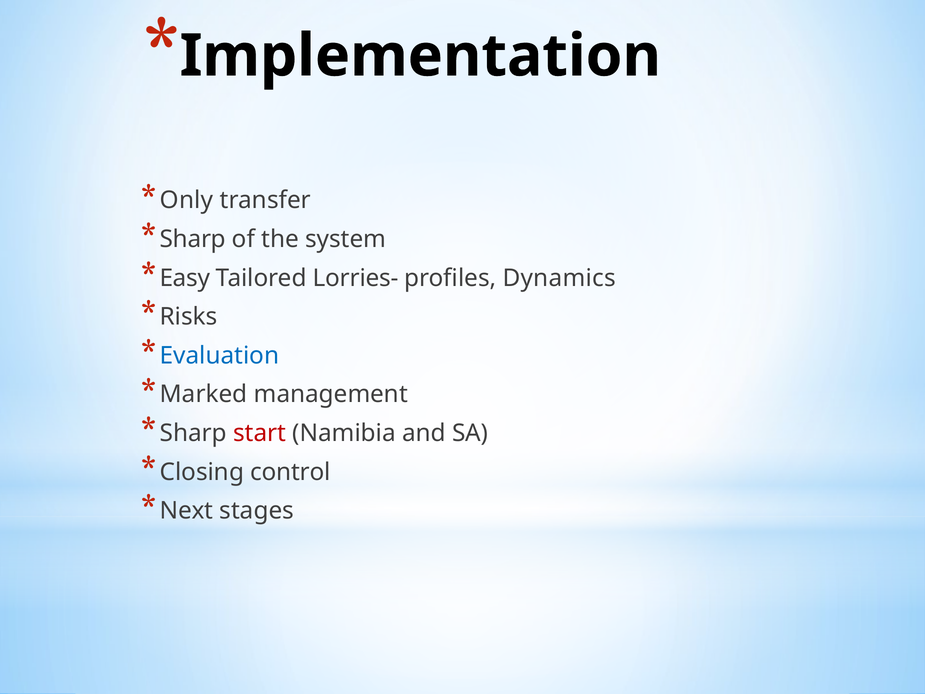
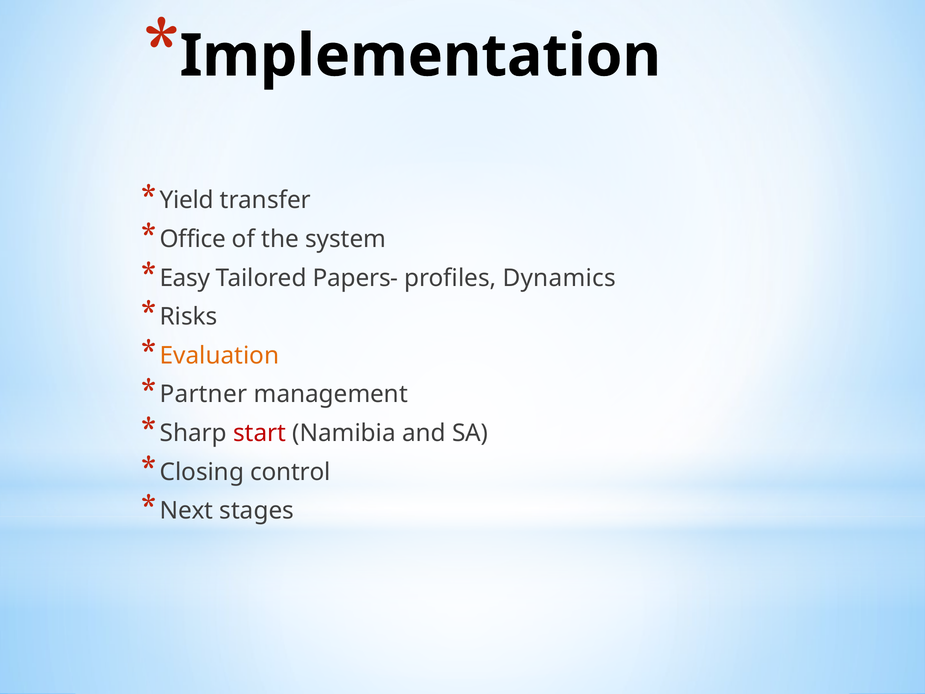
Only: Only -> Yield (187, 200)
Sharp: Sharp -> Office (193, 239)
Lorries-: Lorries- -> Papers- (356, 278)
Evaluation colour: blue -> orange (219, 355)
Marked: Marked -> Partner (204, 394)
